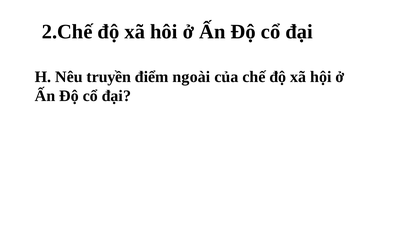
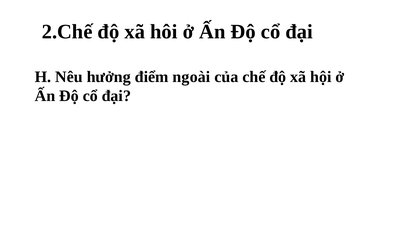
truyền: truyền -> hưởng (109, 77)
